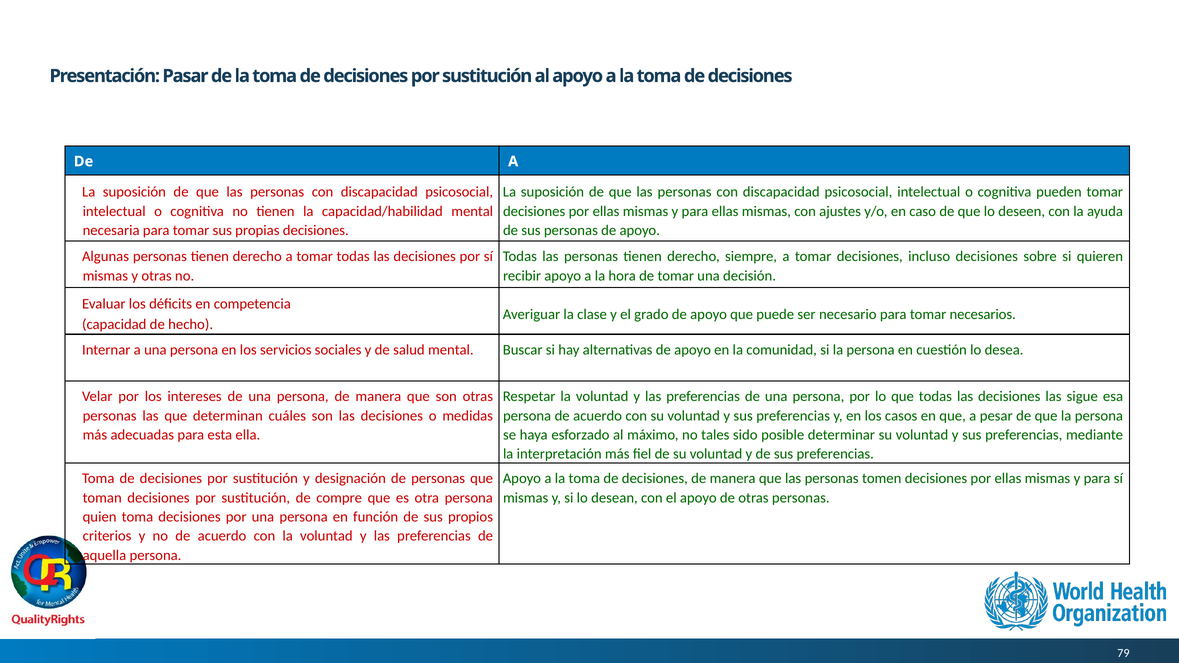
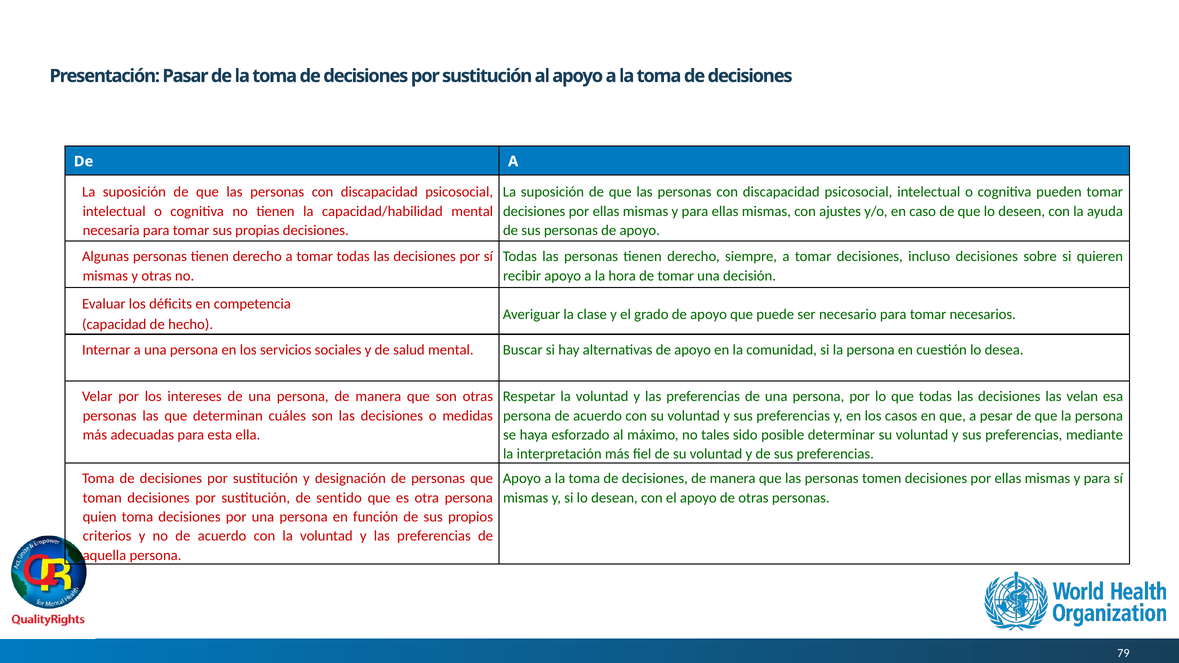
sigue: sigue -> velan (1082, 397)
compre: compre -> sentido (339, 498)
